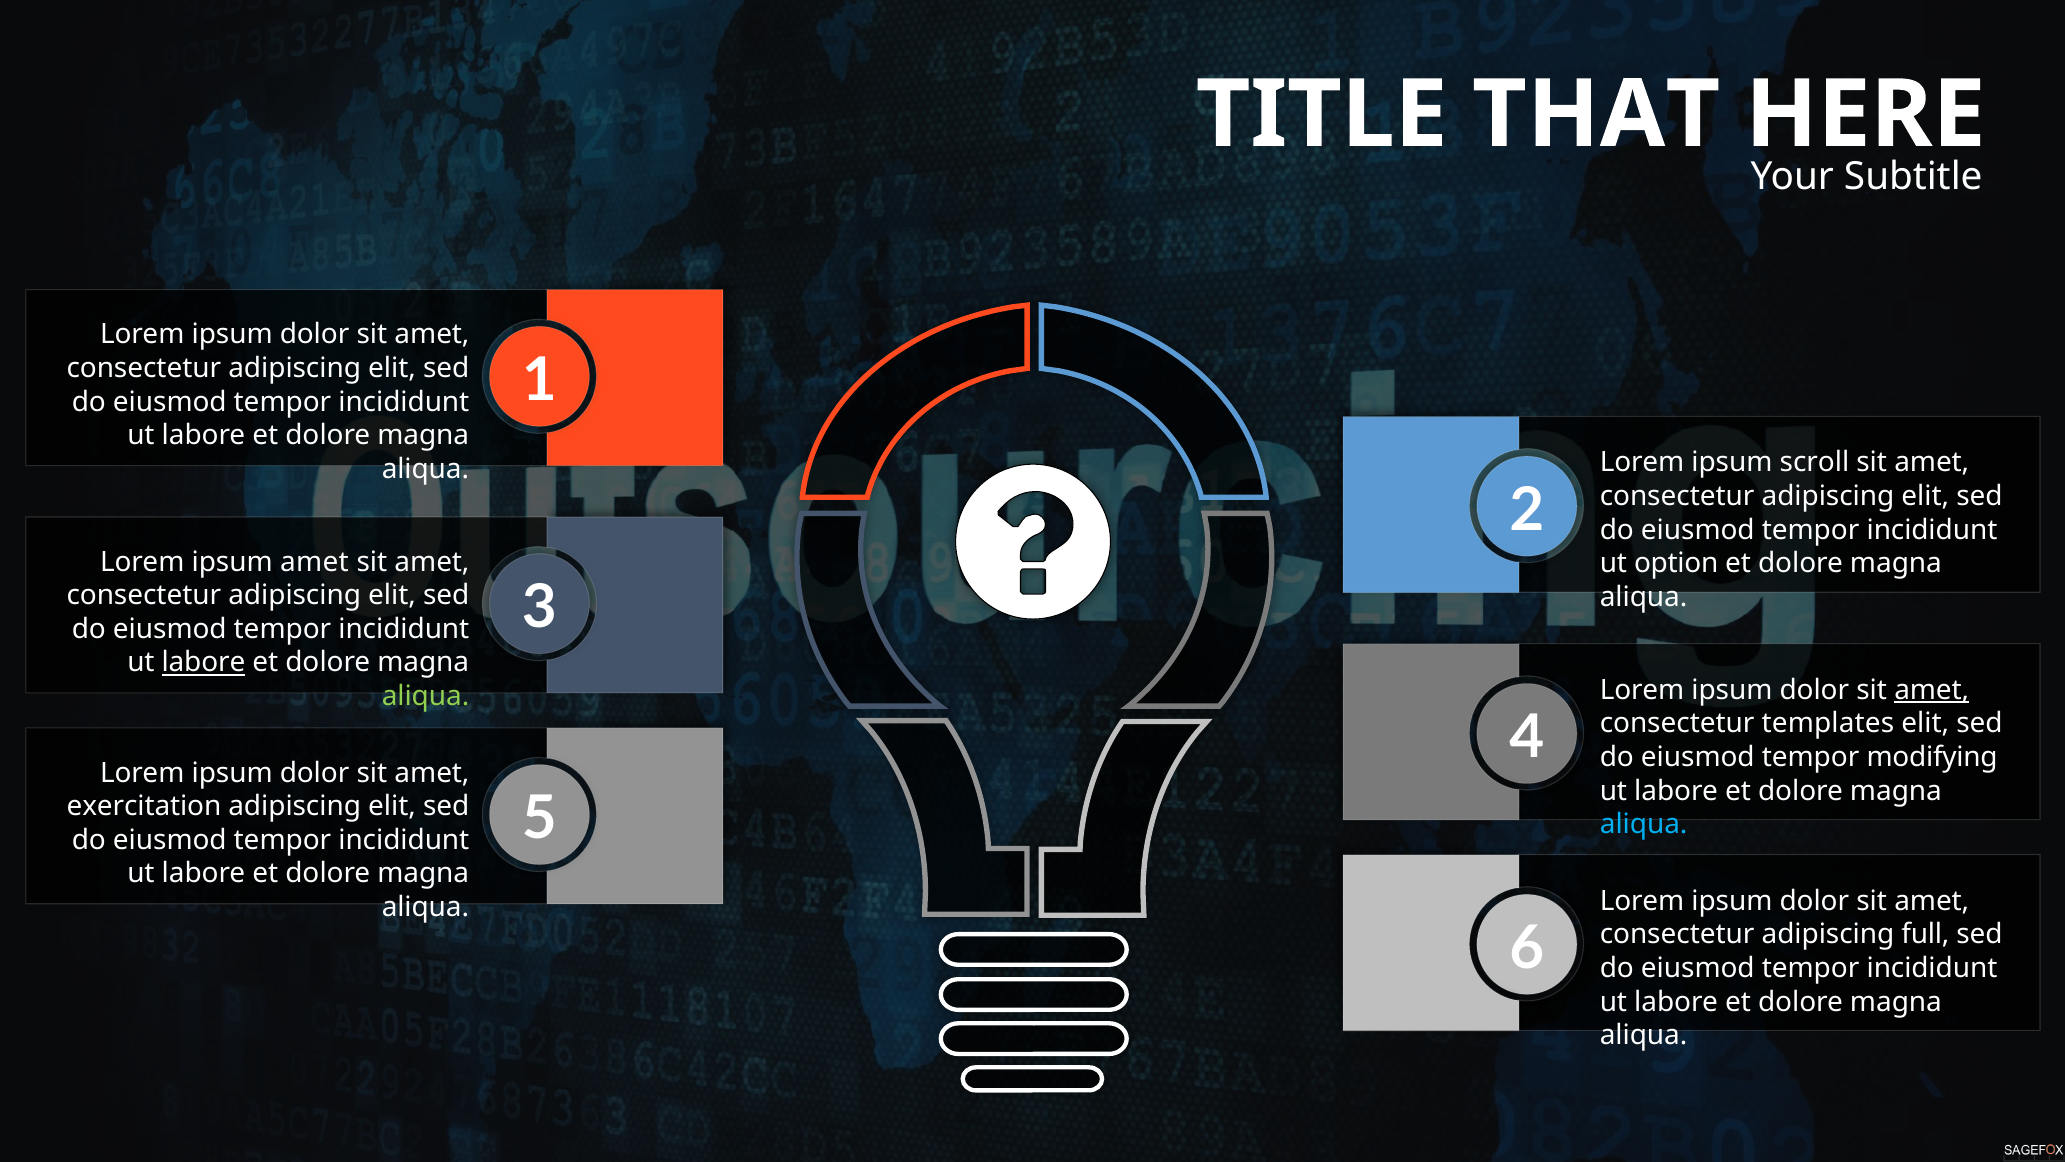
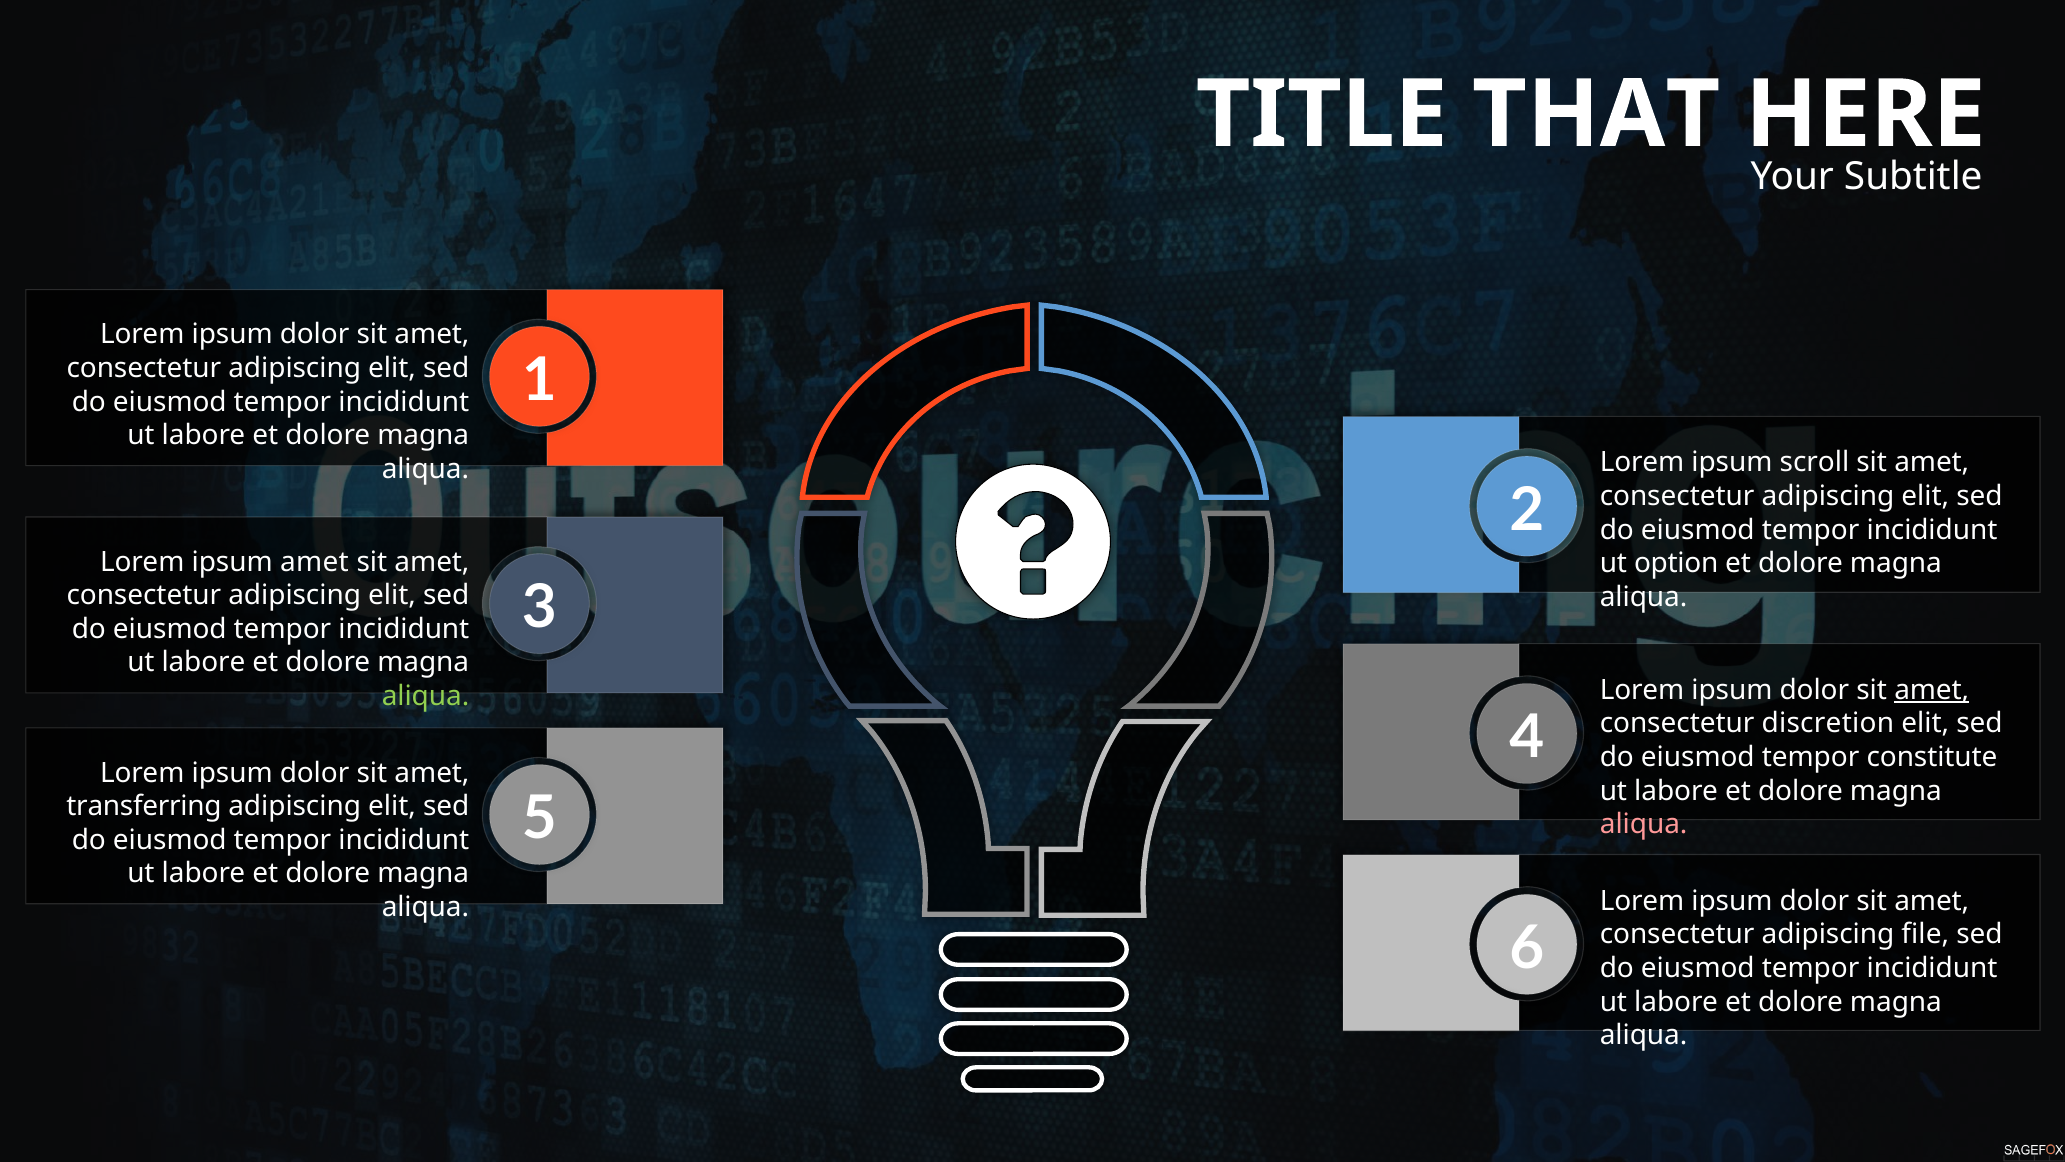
labore underline: present -> none (203, 662)
templates: templates -> discretion (1828, 723)
modifying: modifying -> constitute (1932, 757)
exercitation: exercitation -> transferring (144, 806)
aliqua colour: light blue -> pink (1644, 824)
full: full -> file (1925, 934)
